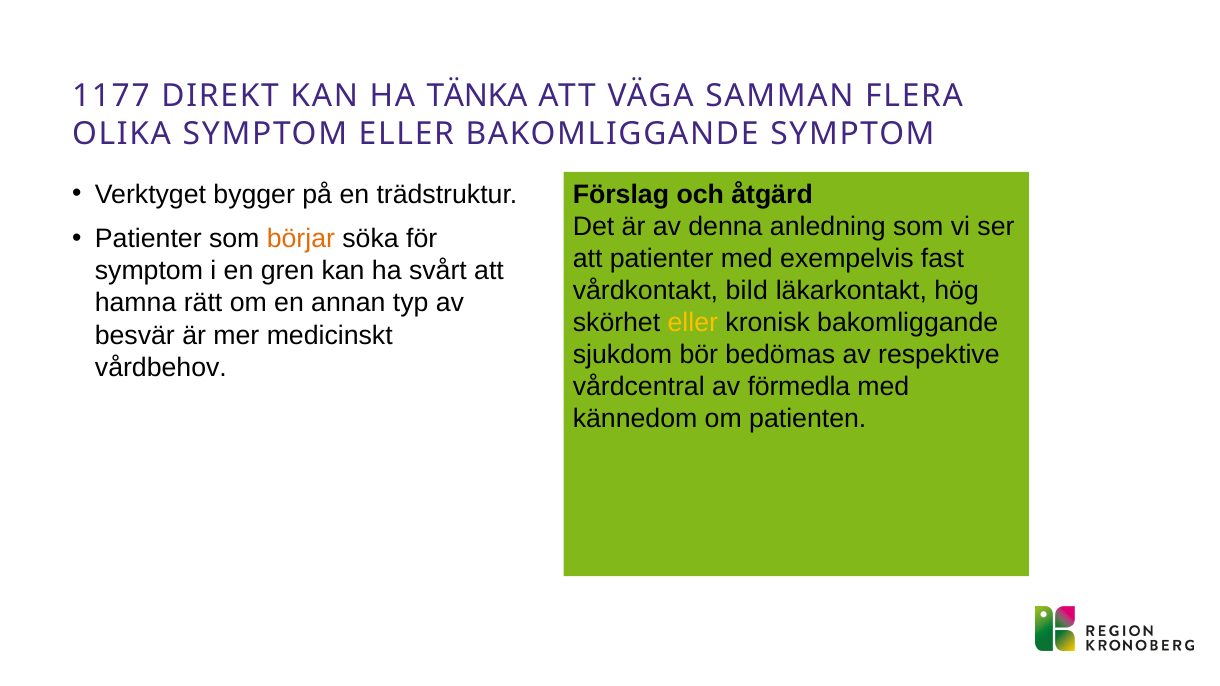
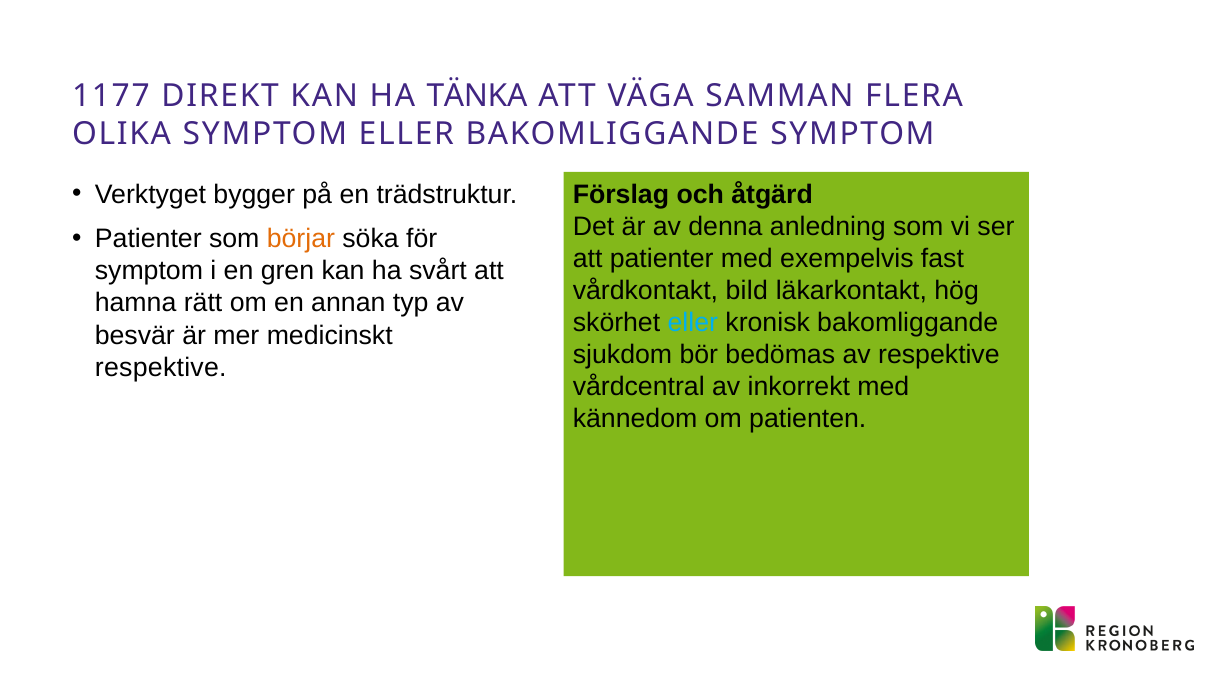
eller colour: yellow -> light blue (693, 323)
vårdbehov: vårdbehov -> respektive (161, 367)
förmedla: förmedla -> inkorrekt (799, 387)
